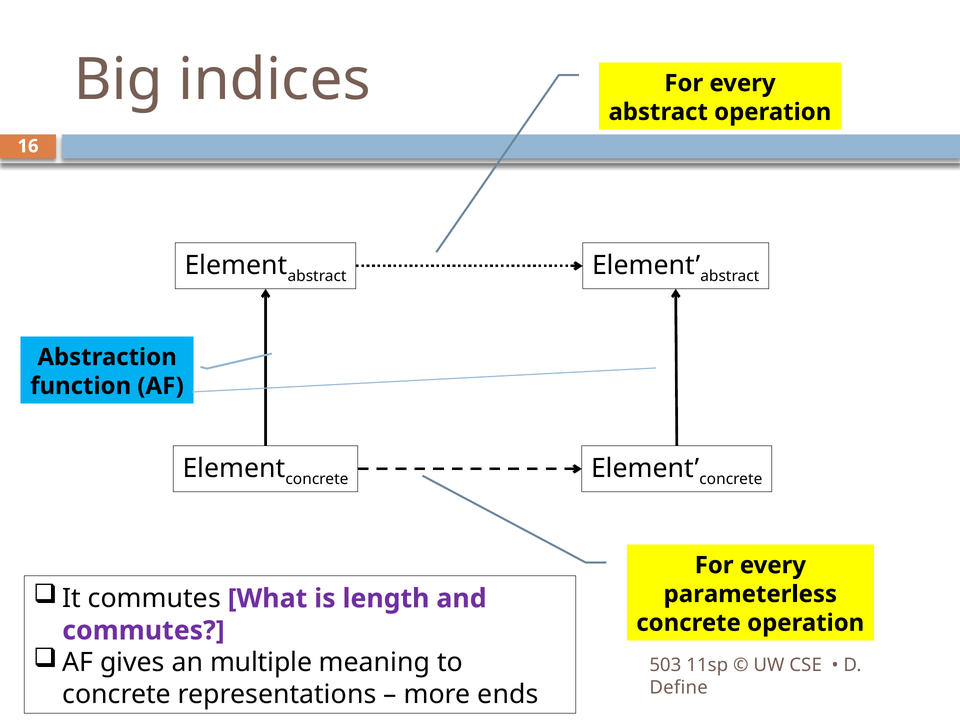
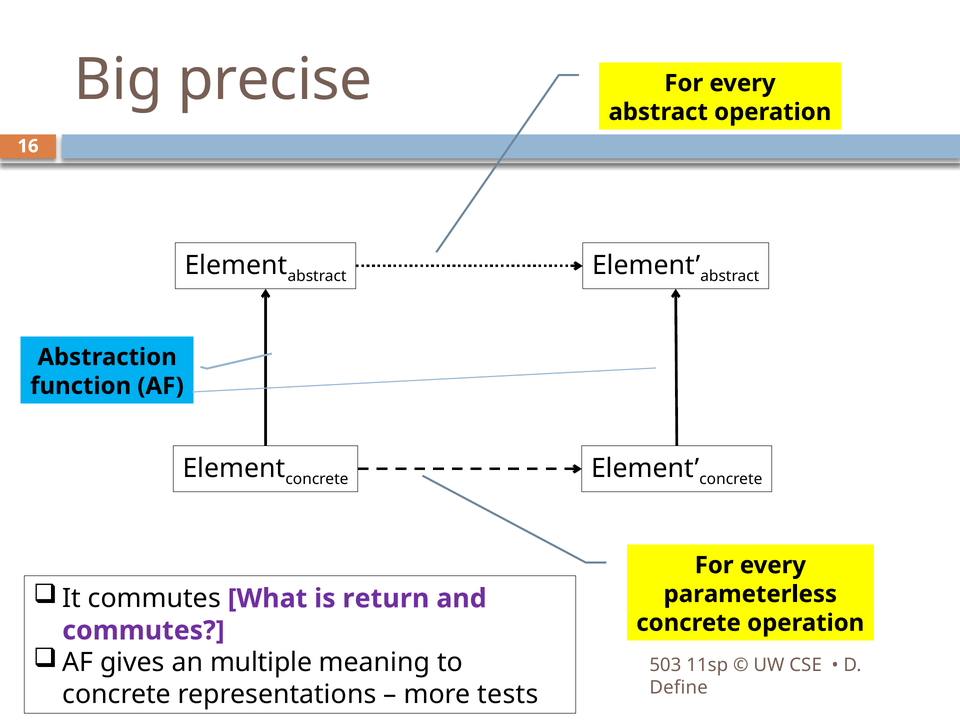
indices: indices -> precise (275, 80)
length: length -> return (386, 599)
ends: ends -> tests (508, 695)
